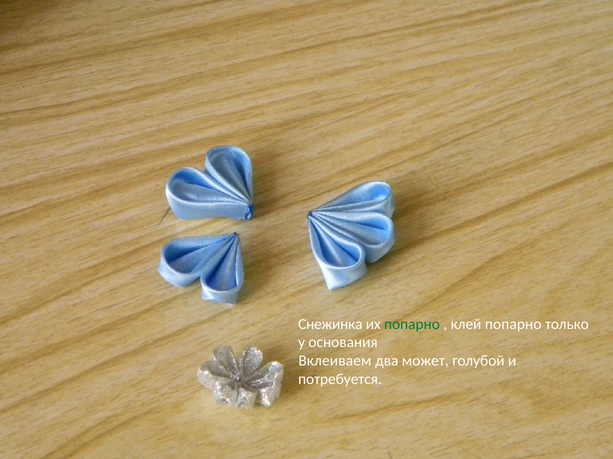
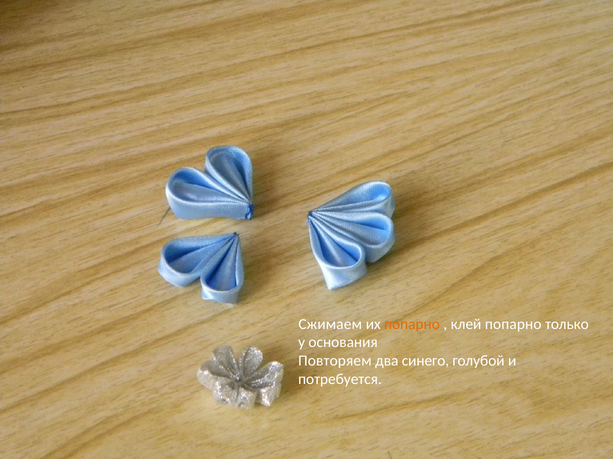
Снежинка: Снежинка -> Сжимаем (330, 325)
попарно colour: green -> orange (412, 325)
Вклеиваем: Вклеиваем -> Повторяем (335, 361)
может: может -> синего (425, 361)
